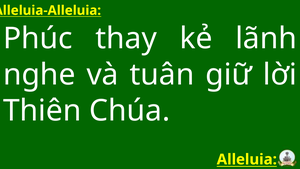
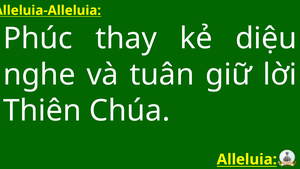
lãnh: lãnh -> diệu (266, 38)
